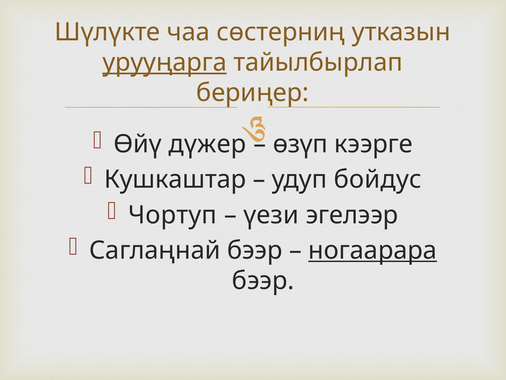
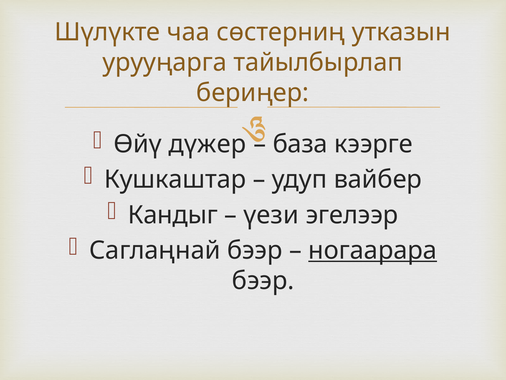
урууңарга underline: present -> none (165, 62)
өзүп: өзүп -> база (300, 144)
бойдус: бойдус -> вайбер (378, 179)
Чортуп: Чортуп -> Кандыг (173, 215)
